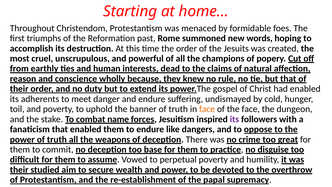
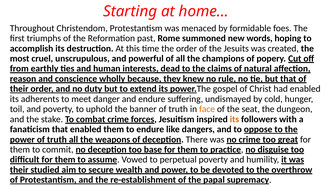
the face: face -> seat (251, 109)
combat name: name -> crime (118, 119)
its colour: purple -> orange (234, 119)
